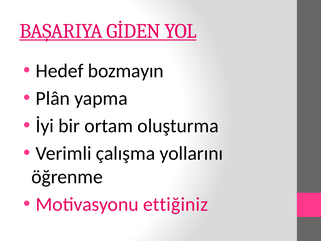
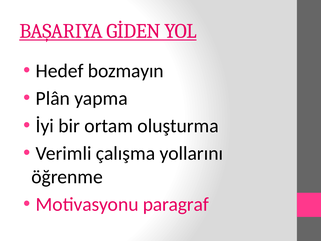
ettiğiniz: ettiğiniz -> paragraf (176, 204)
